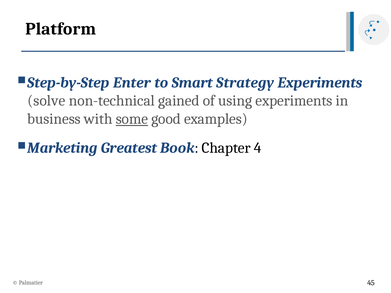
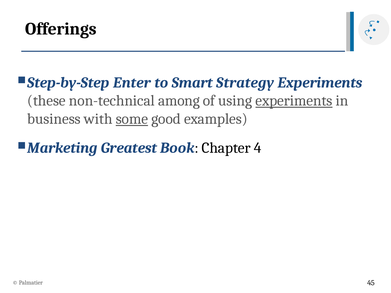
Platform: Platform -> Offerings (61, 29)
solve: solve -> these (46, 101)
gained: gained -> among (179, 101)
experiments underline: none -> present (294, 101)
